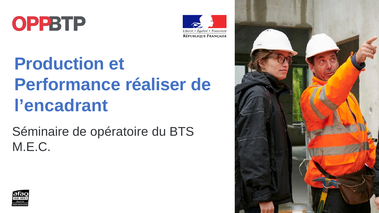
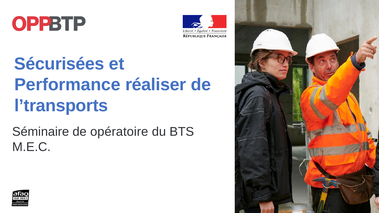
Production: Production -> Sécurisées (59, 64)
l’encadrant: l’encadrant -> l’transports (61, 106)
